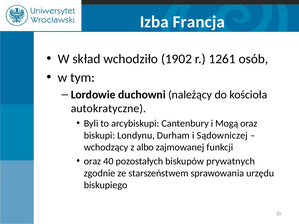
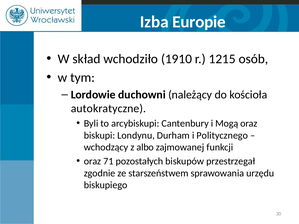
Francja: Francja -> Europie (199, 22)
1902: 1902 -> 1910 (176, 59)
1261: 1261 -> 1215 (222, 59)
Sądowniczej: Sądowniczej -> Politycznego (222, 135)
40: 40 -> 71 (108, 161)
prywatnych: prywatnych -> przestrzegał (231, 161)
